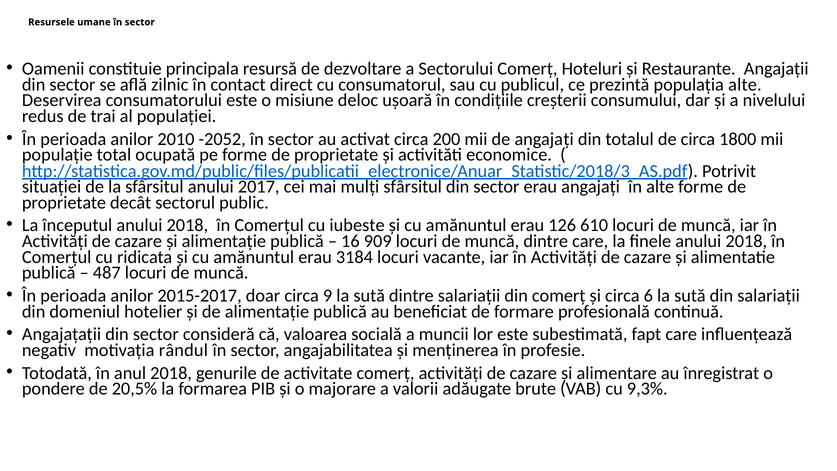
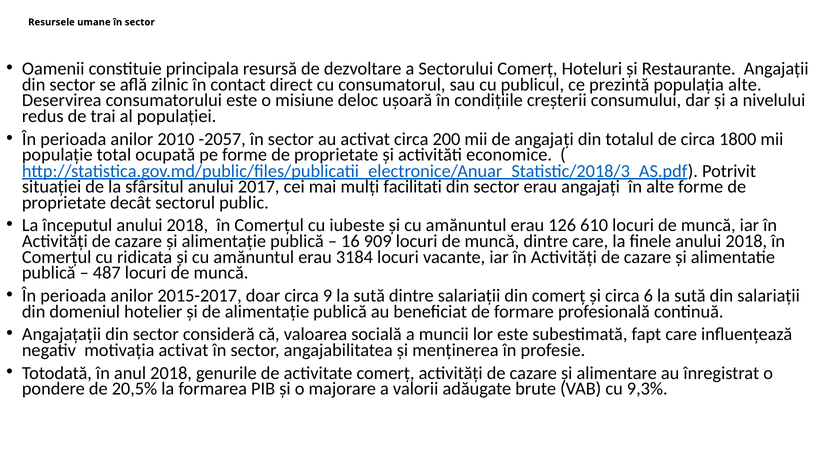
-2052: -2052 -> -2057 (222, 139)
mulți sfârsitul: sfârsitul -> facilitati (413, 187)
motivația rândul: rândul -> activat (183, 350)
